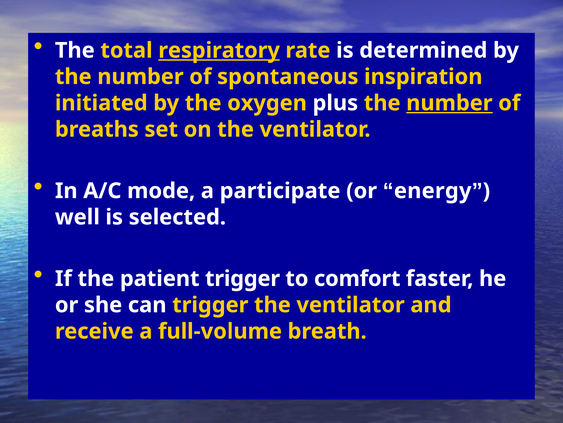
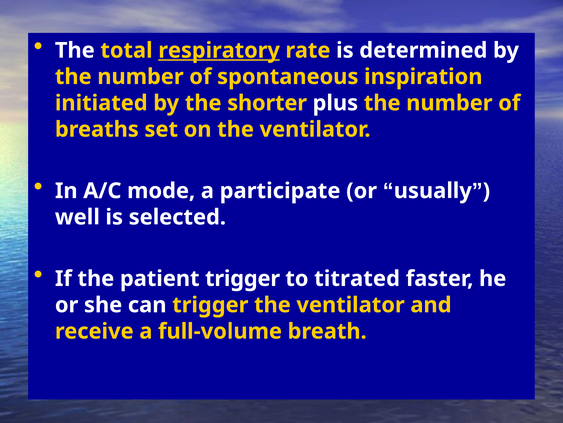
oxygen: oxygen -> shorter (267, 103)
number underline: present -> none (449, 103)
energy: energy -> usually (433, 191)
comfort: comfort -> titrated (357, 278)
